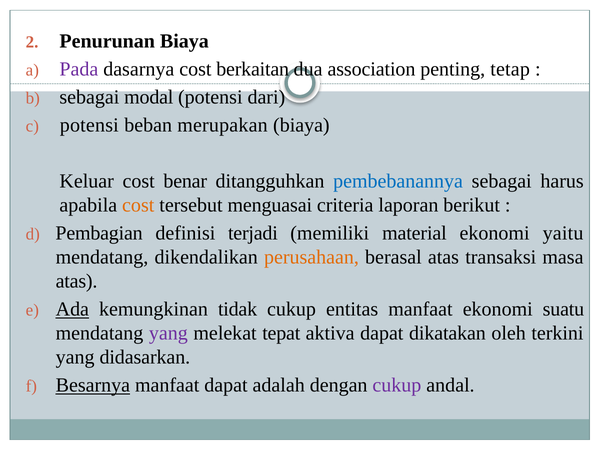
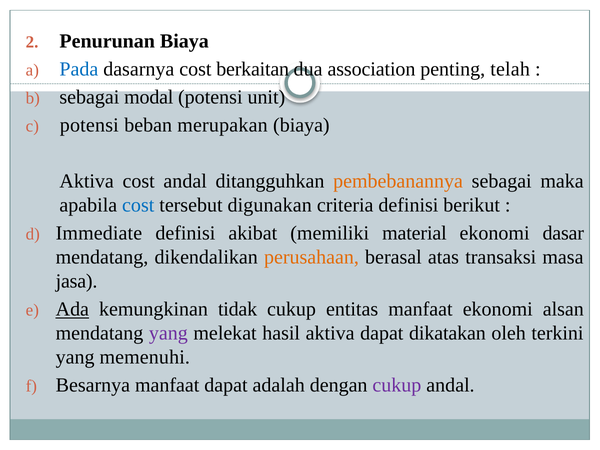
Pada colour: purple -> blue (79, 69)
tetap: tetap -> telah (510, 69)
dari: dari -> unit (266, 97)
Keluar: Keluar -> Aktiva (87, 181)
cost benar: benar -> andal (185, 181)
pembebanannya colour: blue -> orange (398, 181)
harus: harus -> maka (562, 181)
cost colour: orange -> blue (138, 205)
menguasai: menguasai -> digunakan (270, 205)
criteria laporan: laporan -> definisi (408, 205)
Pembagian: Pembagian -> Immediate (99, 233)
terjadi: terjadi -> akibat (253, 233)
yaitu: yaitu -> dasar (563, 233)
atas: atas -> jasa (77, 281)
suatu: suatu -> alsan (563, 309)
tepat: tepat -> hasil (281, 333)
didasarkan: didasarkan -> memenuhi (145, 357)
Besarnya underline: present -> none (93, 385)
